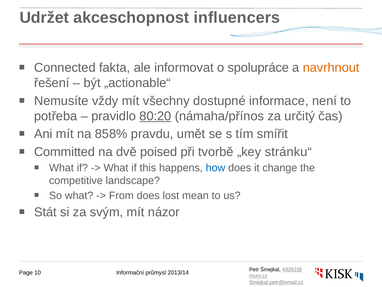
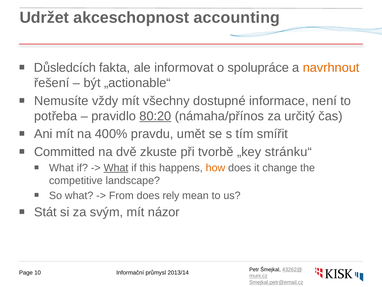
influencers: influencers -> accounting (237, 18)
Connected: Connected -> Důsledcích (65, 68)
858%: 858% -> 400% (111, 134)
poised: poised -> zkuste (159, 152)
What underline: none -> present (116, 168)
how colour: blue -> orange (215, 168)
lost: lost -> rely (171, 195)
